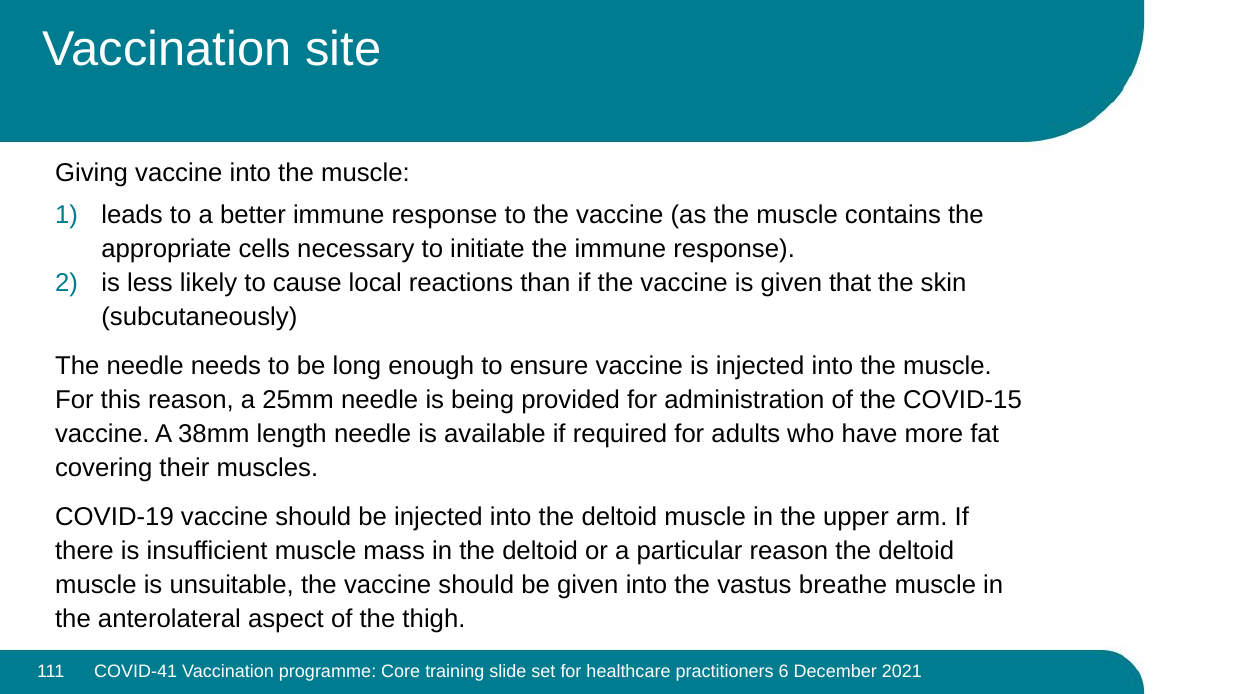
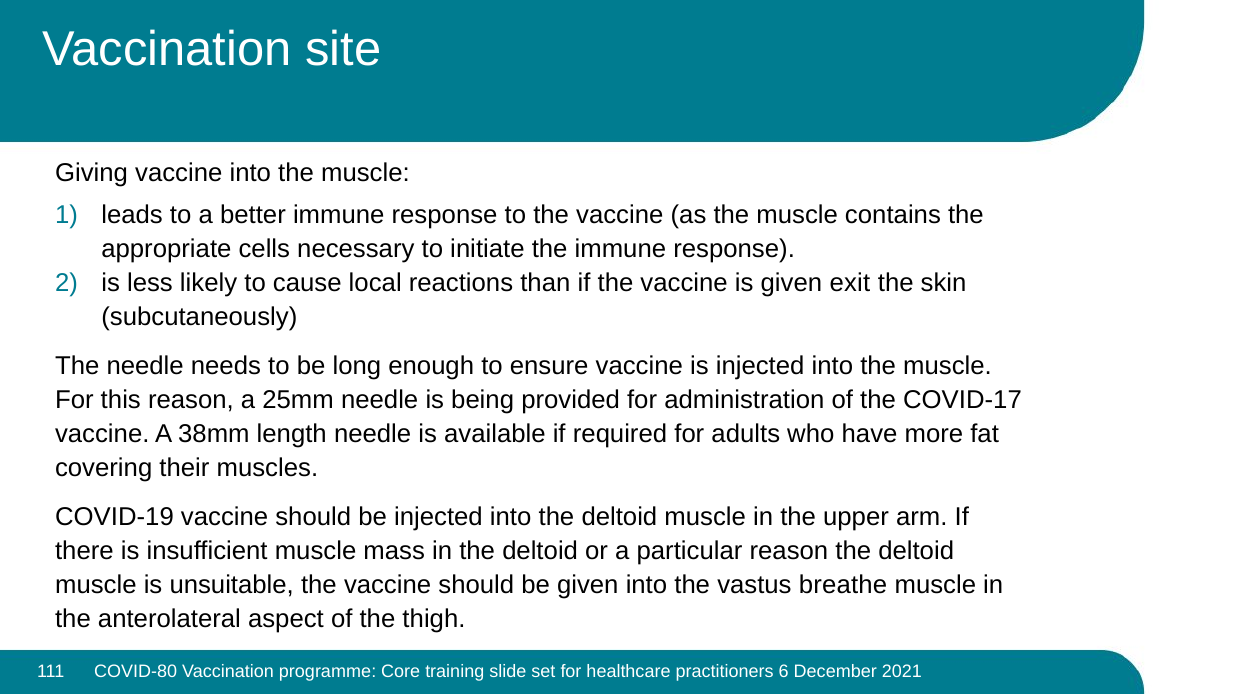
that: that -> exit (850, 283)
COVID-15: COVID-15 -> COVID-17 (962, 400)
COVID-41: COVID-41 -> COVID-80 (136, 671)
